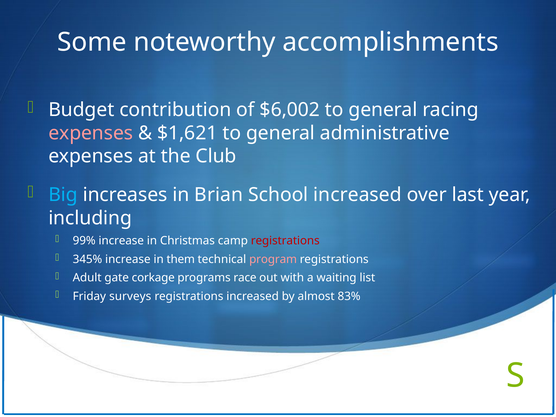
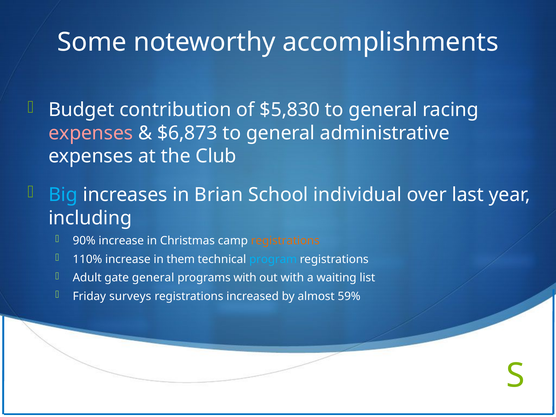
$6,002: $6,002 -> $5,830 (290, 110)
$1,621: $1,621 -> $6,873 (187, 133)
School increased: increased -> individual (358, 195)
99%: 99% -> 90% (84, 241)
registrations colour: red -> orange (285, 241)
345%: 345% -> 110% (87, 259)
program colour: pink -> light blue (273, 259)
gate corkage: corkage -> general (153, 278)
programs race: race -> with (245, 278)
83%: 83% -> 59% (349, 296)
